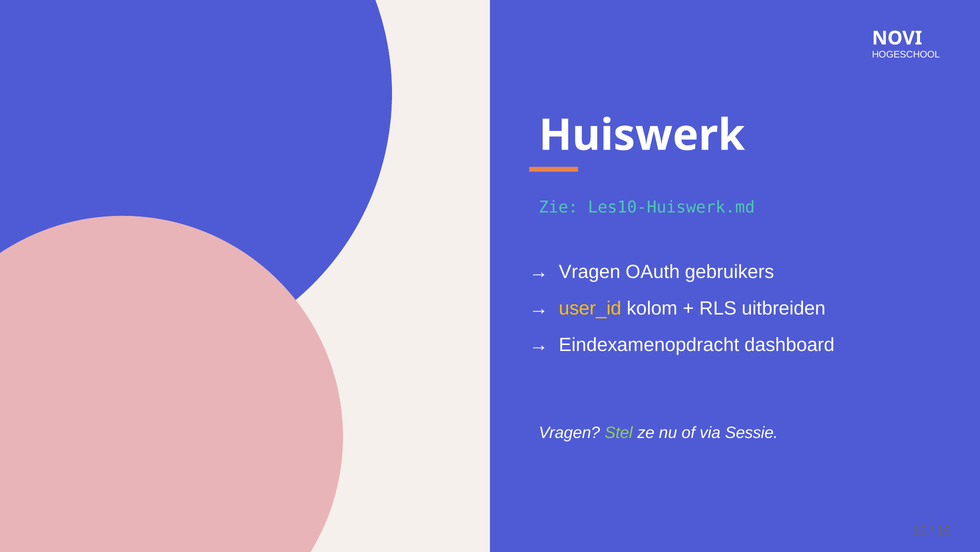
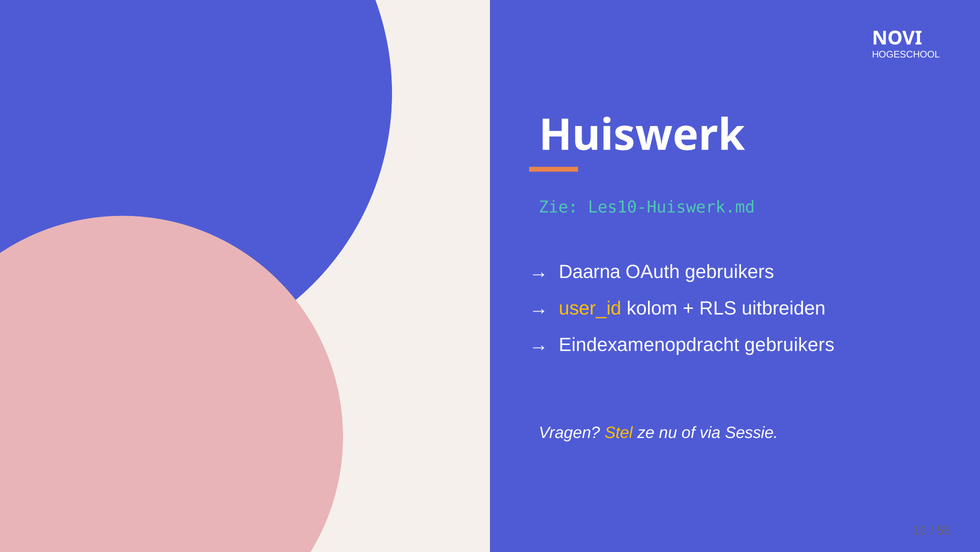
Vragen: Vragen -> Daarna (590, 271)
Eindexamenopdracht dashboard: dashboard -> gebruikers (789, 345)
Stel colour: light green -> yellow (619, 432)
16: 16 -> 55 (944, 530)
